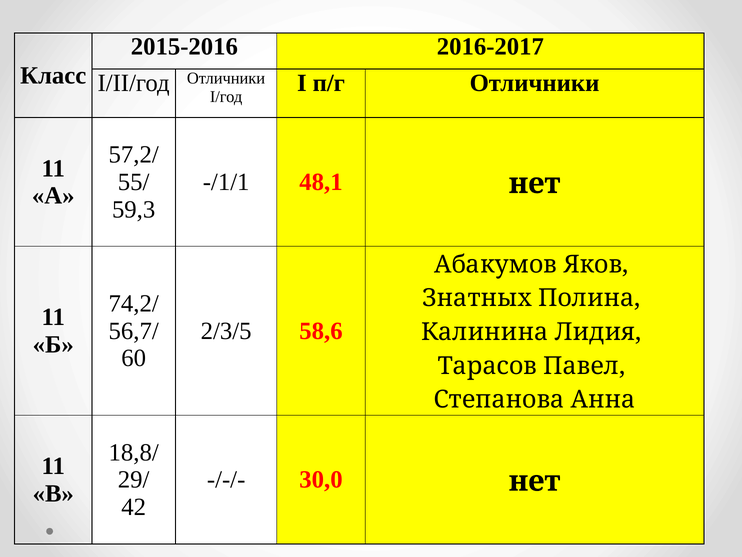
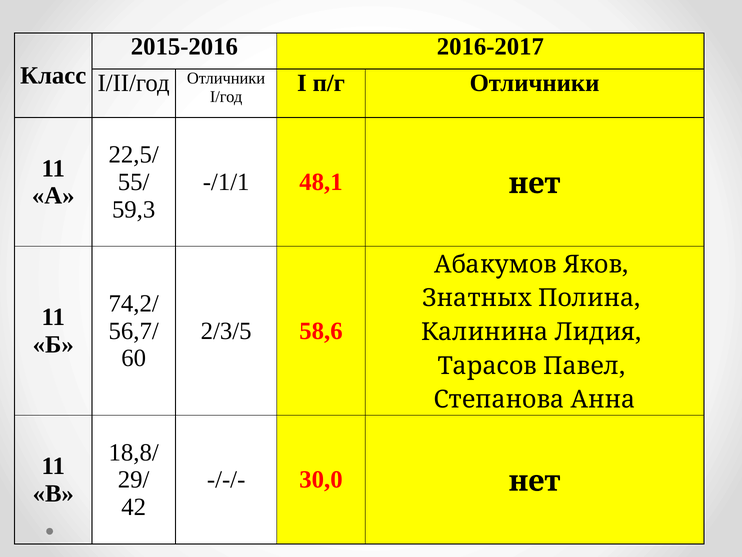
57,2/: 57,2/ -> 22,5/ (134, 155)
